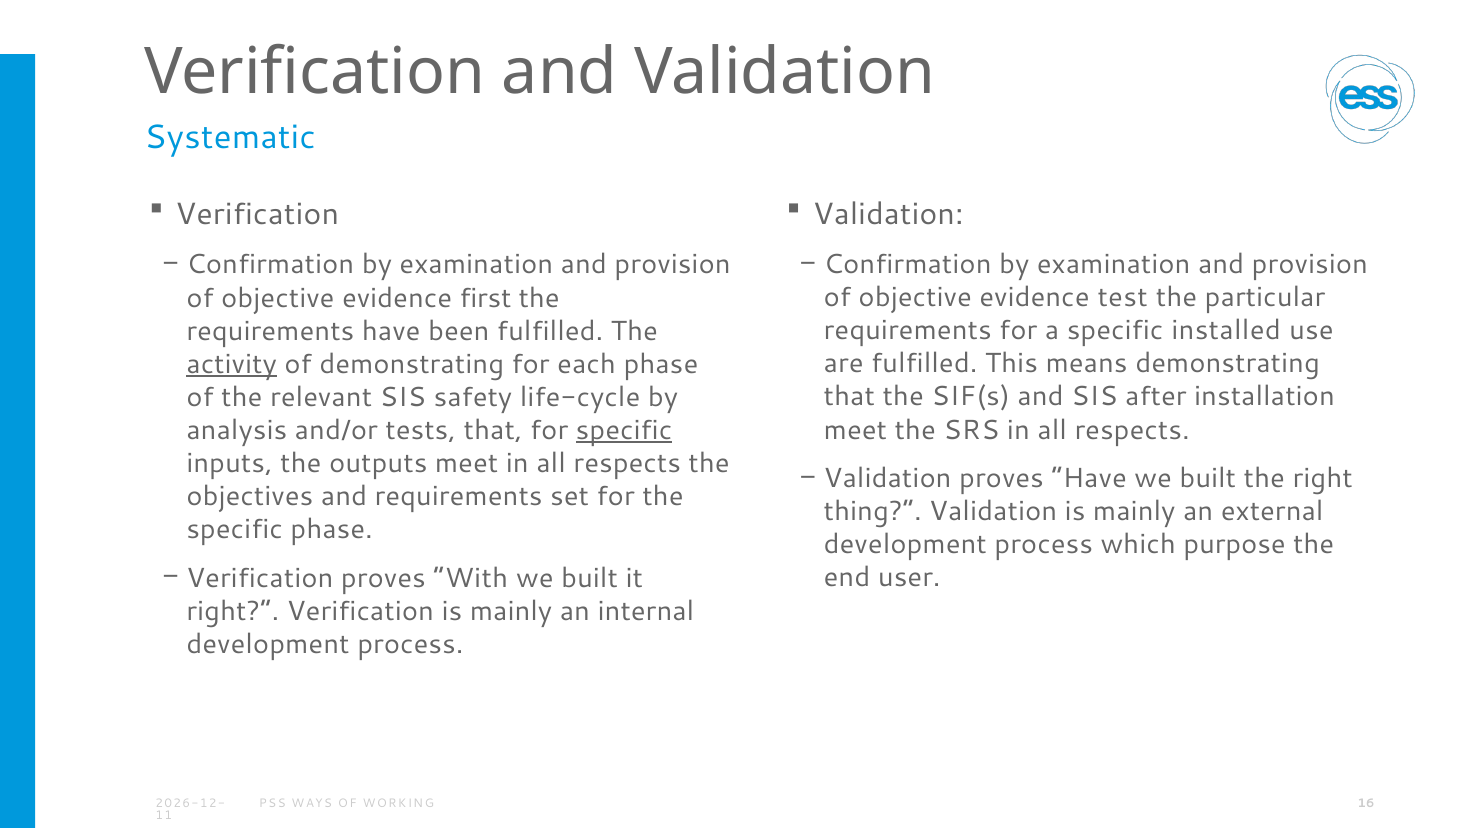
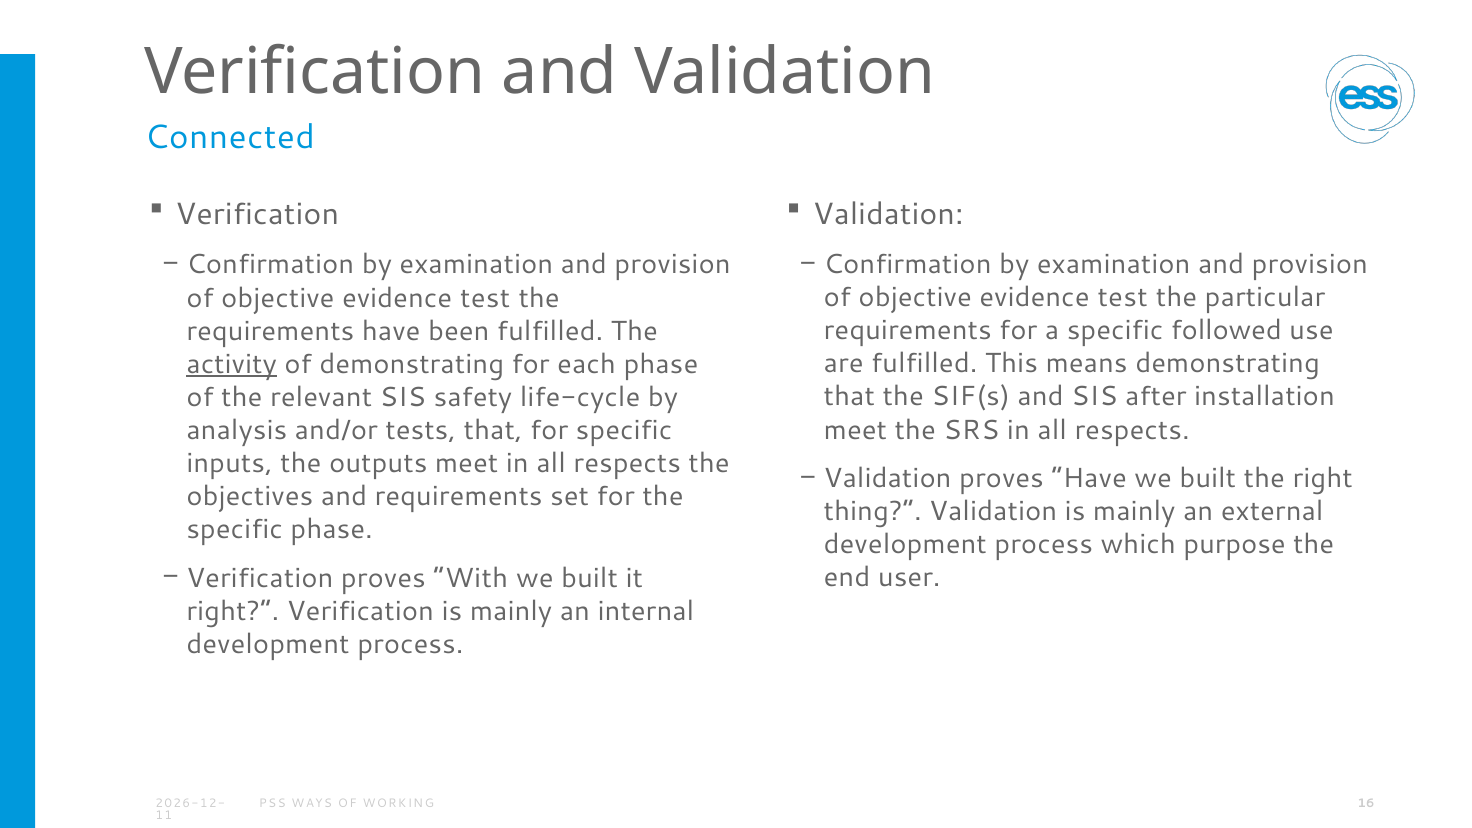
Systematic: Systematic -> Connected (230, 137)
first: first -> test (485, 298)
installed: installed -> followed (1226, 331)
specific underline: present -> none (624, 430)
